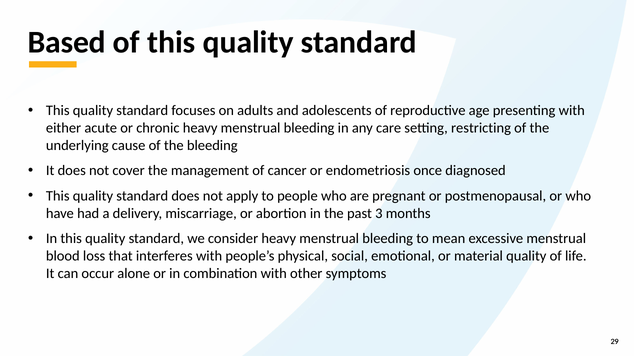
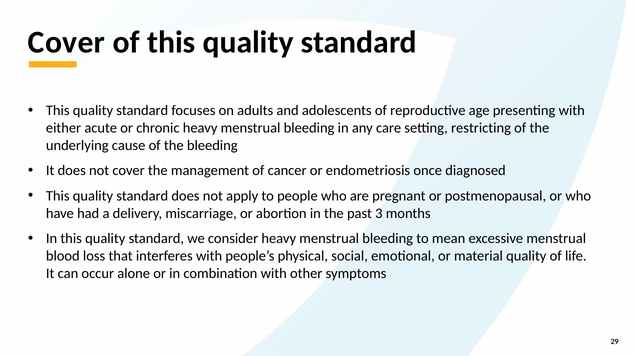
Based: Based -> Cover (67, 43)
